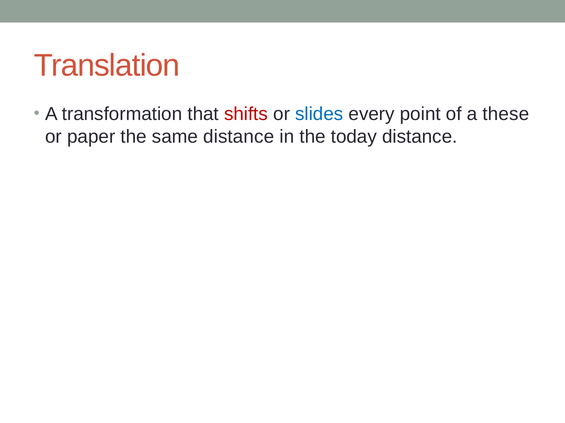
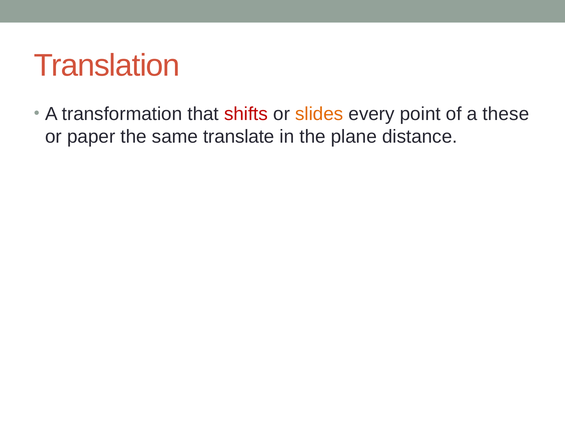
slides colour: blue -> orange (319, 114)
same distance: distance -> translate (239, 137)
today: today -> plane (354, 137)
